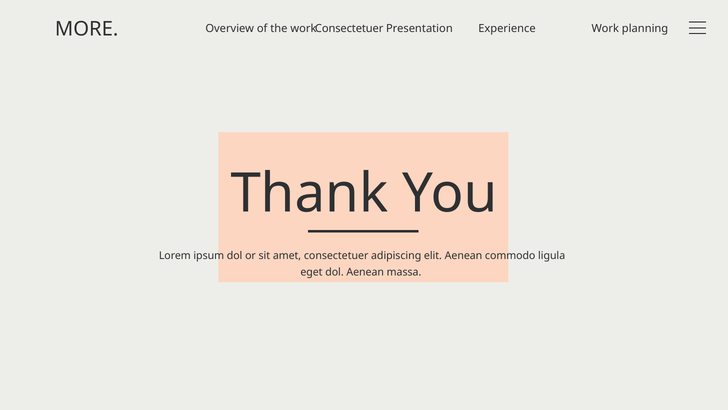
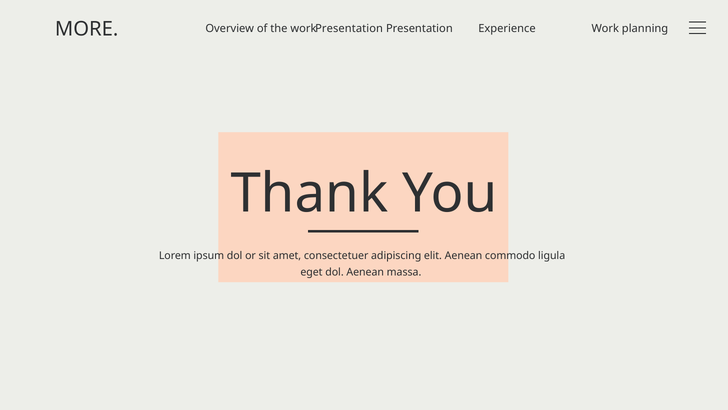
Consectetuer: Consectetuer -> Presentation (349, 28)
